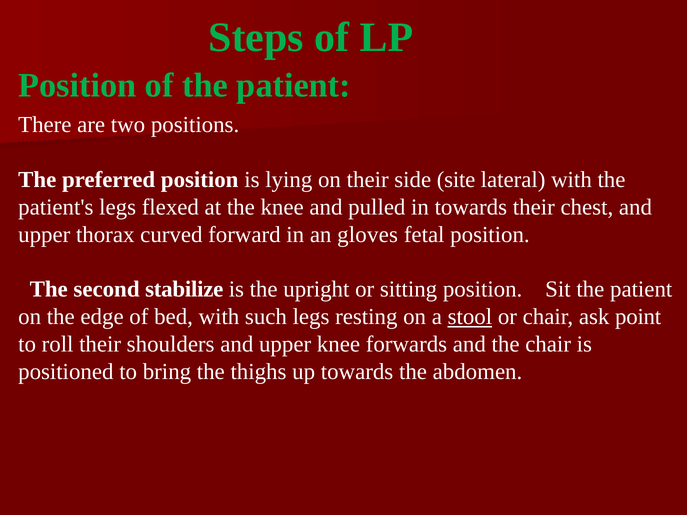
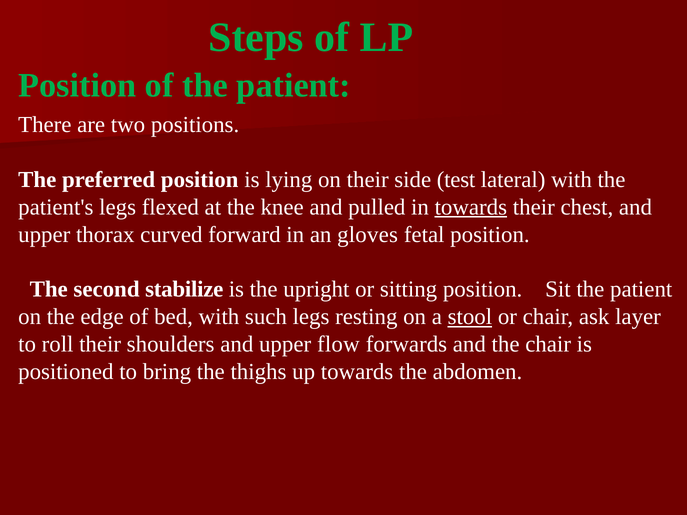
site: site -> test (456, 180)
towards underline: none -> present (471, 207)
point: point -> layer (638, 317)
upper knee: knee -> flow (338, 344)
